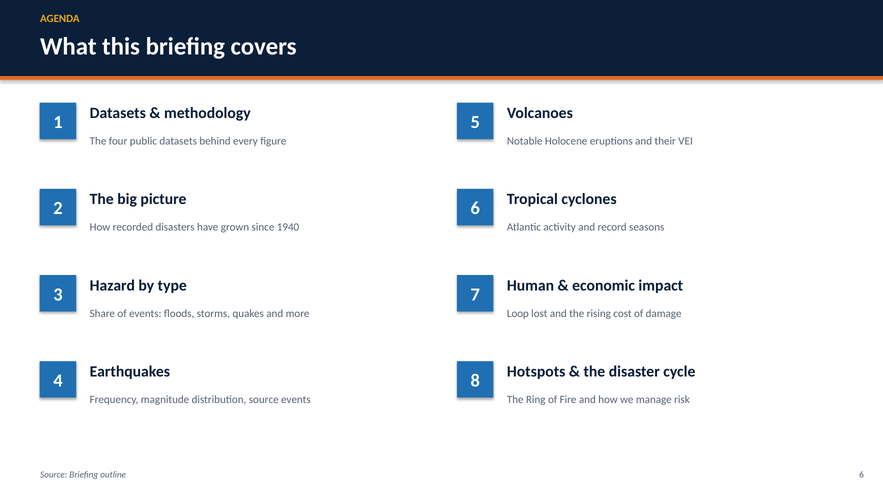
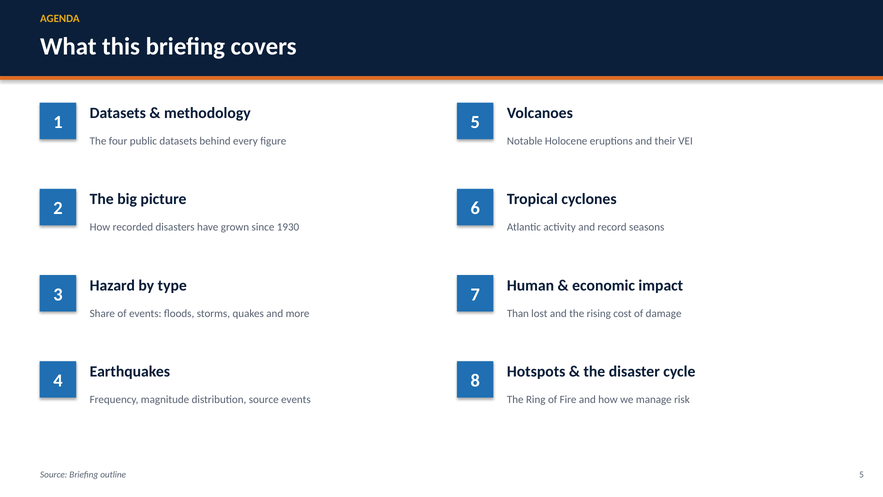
1940: 1940 -> 1930 (288, 227)
Loop: Loop -> Than (518, 313)
outline 6: 6 -> 5 (862, 474)
